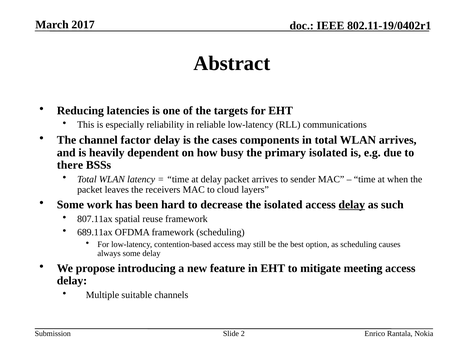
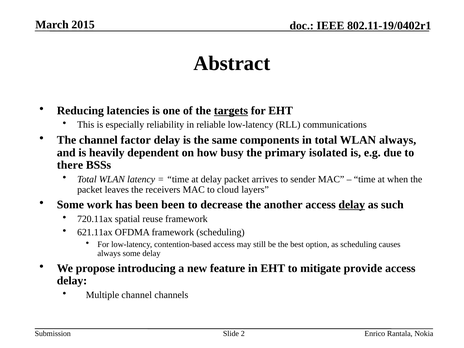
2017: 2017 -> 2015 (83, 25)
targets underline: none -> present (231, 111)
cases: cases -> same (225, 140)
WLAN arrives: arrives -> always (398, 140)
been hard: hard -> been (173, 205)
the isolated: isolated -> another (283, 205)
807.11ax: 807.11ax -> 720.11ax (95, 219)
689.11ax: 689.11ax -> 621.11ax (95, 232)
meeting: meeting -> provide (363, 268)
Multiple suitable: suitable -> channel (137, 295)
